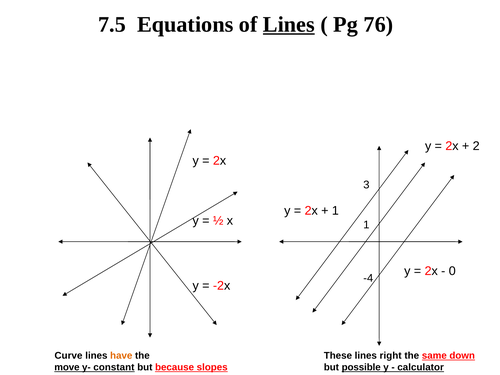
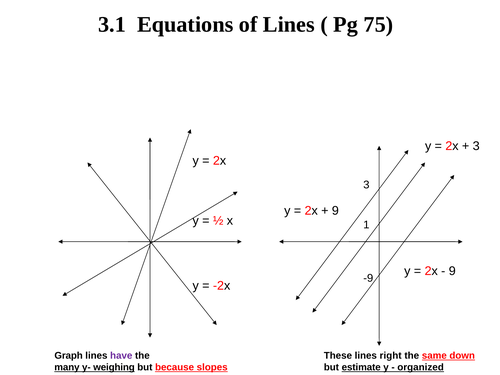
7.5: 7.5 -> 3.1 (112, 24)
Lines underline: present -> none (289, 24)
76: 76 -> 75 (378, 24)
2: 2 -> 3 (476, 146)
1: 1 -> 9 (335, 211)
0: 0 -> 9 (452, 271)
-4: -4 -> -9 (368, 278)
Curve: Curve -> Graph (69, 356)
have colour: orange -> purple (121, 356)
move: move -> many (67, 367)
constant: constant -> weighing (114, 367)
possible: possible -> estimate (361, 367)
calculator: calculator -> organized (421, 367)
